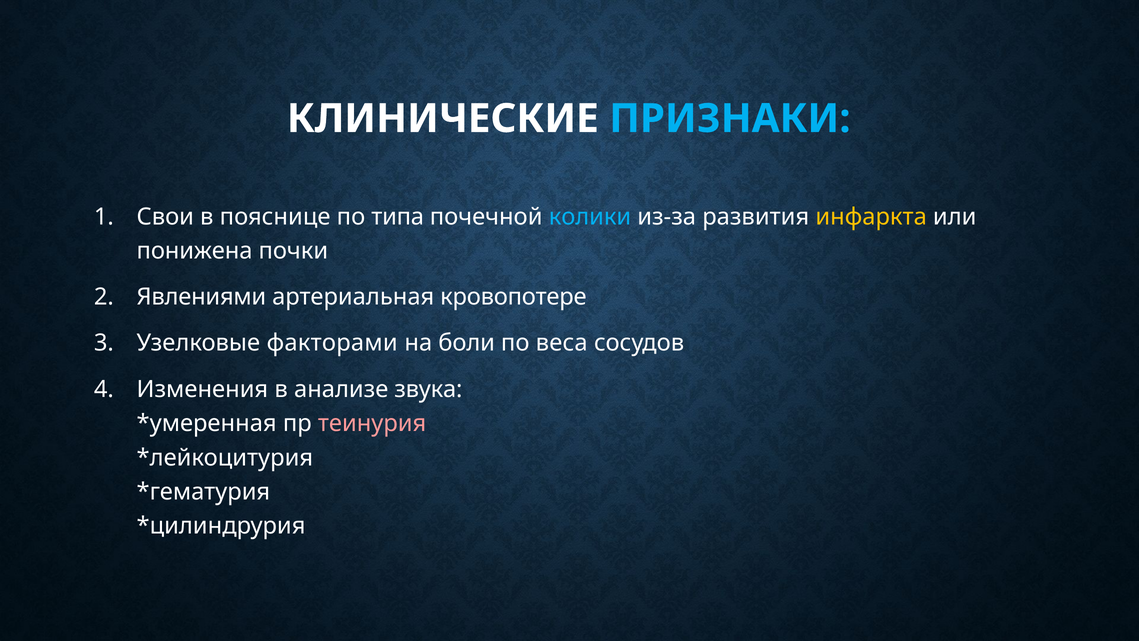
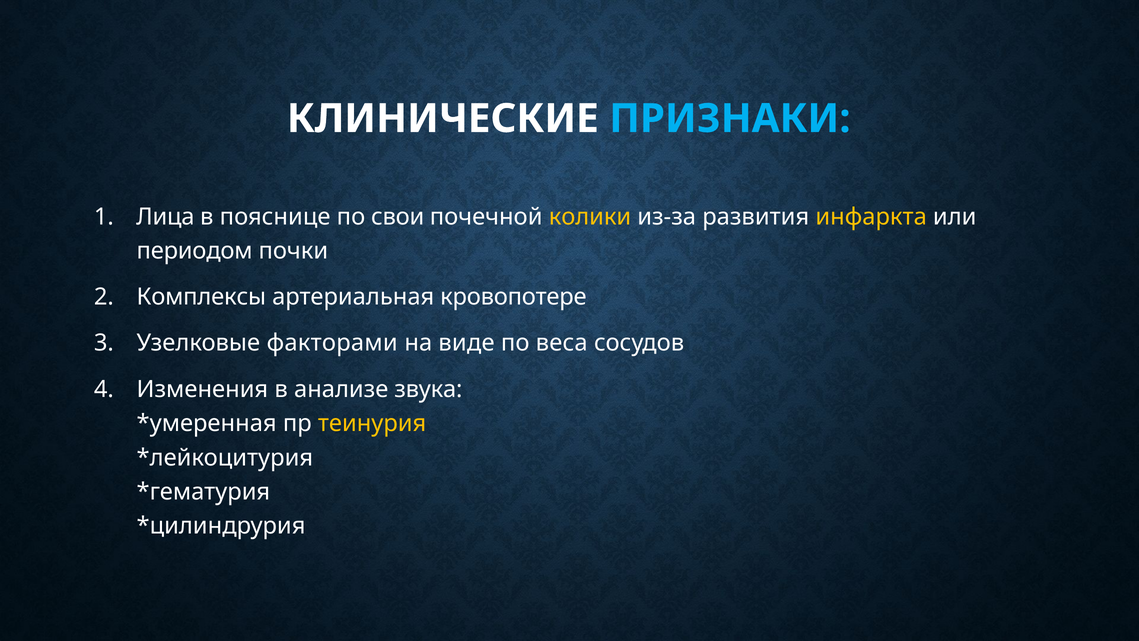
Свои: Свои -> Лица (165, 217)
типа: типа -> свои (398, 217)
колики colour: light blue -> yellow (590, 217)
понижена: понижена -> периодом (195, 251)
Явлениями: Явлениями -> Комплексы (201, 297)
боли: боли -> виде (467, 343)
теинурия colour: pink -> yellow (372, 423)
